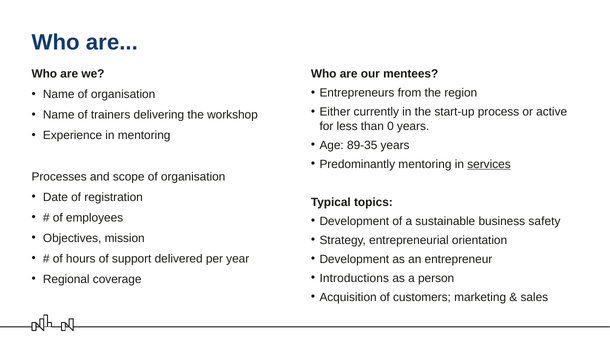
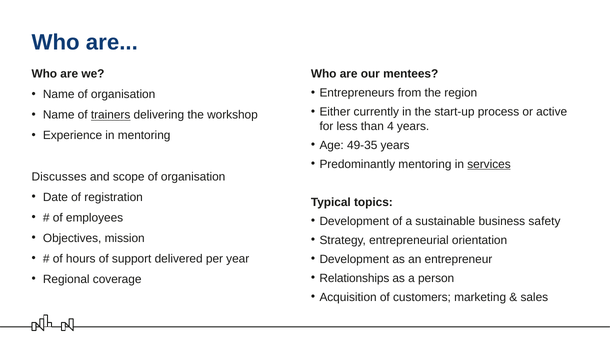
trainers underline: none -> present (111, 115)
0: 0 -> 4 (390, 126)
89-35: 89-35 -> 49-35 (362, 145)
Processes: Processes -> Discusses (59, 177)
Introductions: Introductions -> Relationships (354, 278)
